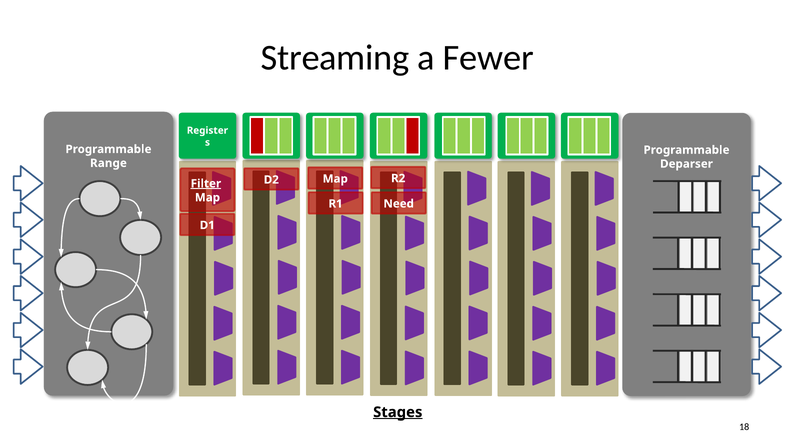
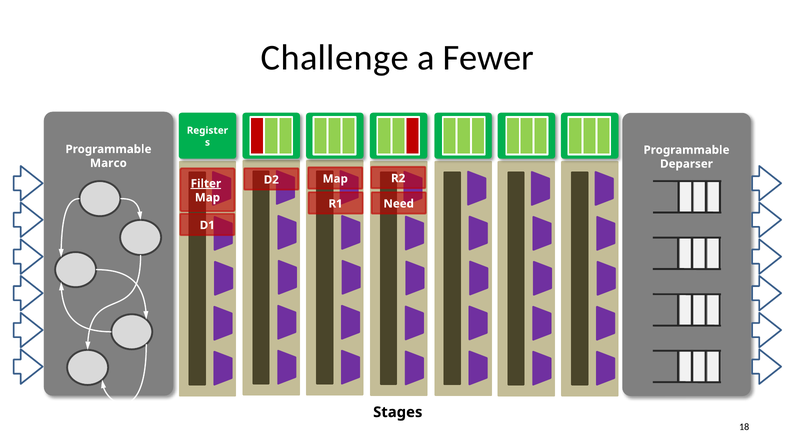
Streaming: Streaming -> Challenge (335, 58)
Range: Range -> Marco (108, 163)
Stages underline: present -> none (398, 412)
